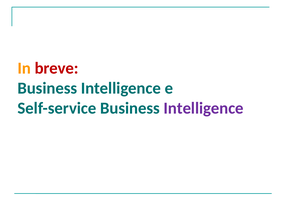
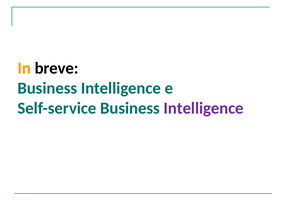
breve colour: red -> black (57, 68)
